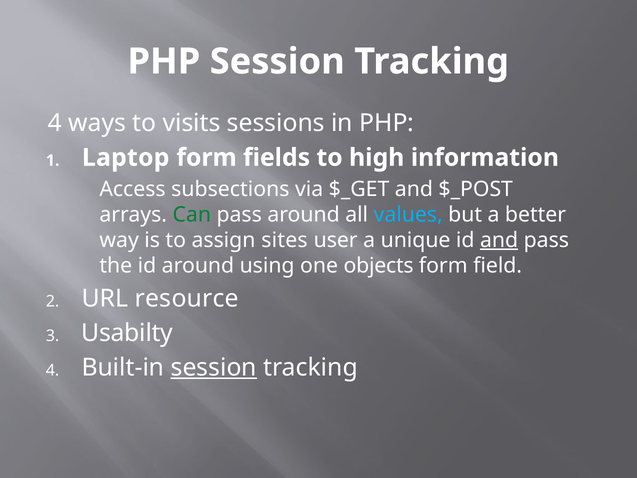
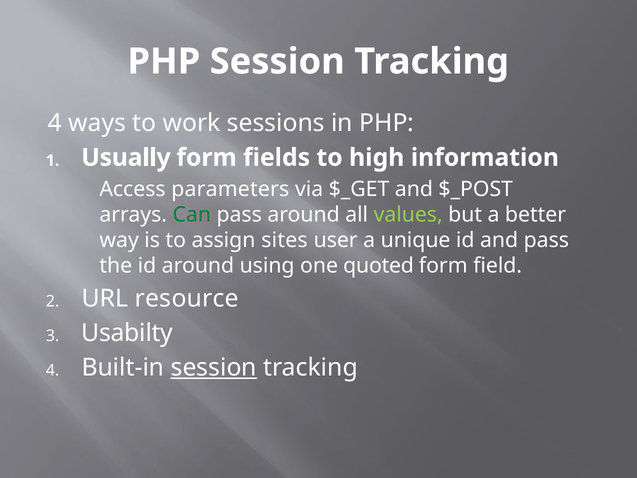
visits: visits -> work (192, 123)
Laptop: Laptop -> Usually (126, 158)
subsections: subsections -> parameters (230, 189)
values colour: light blue -> light green (408, 215)
and underline: present -> none (499, 240)
objects: objects -> quoted (379, 266)
